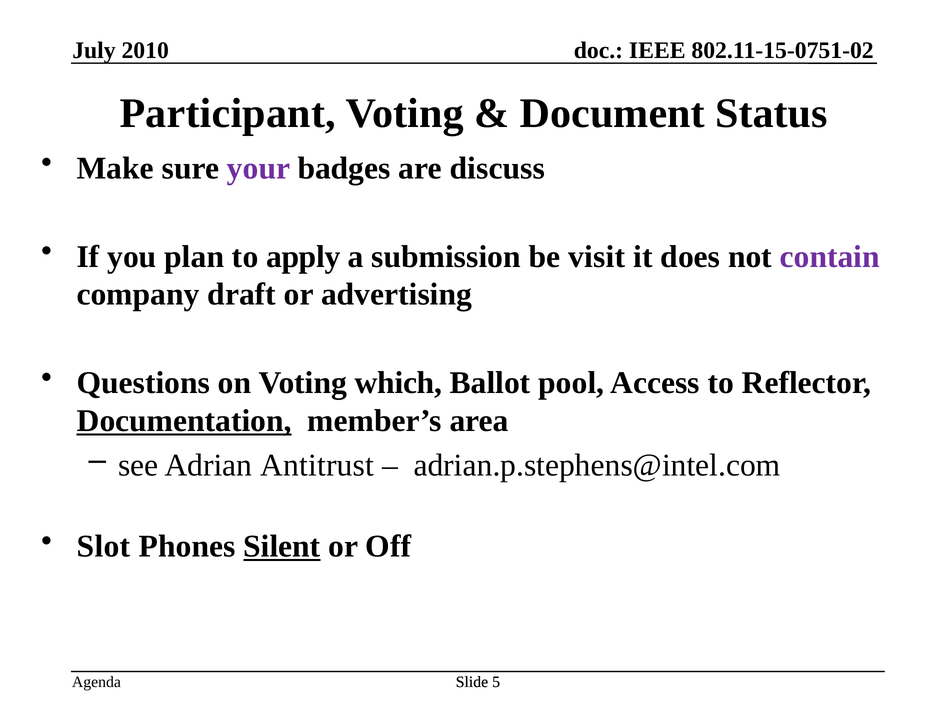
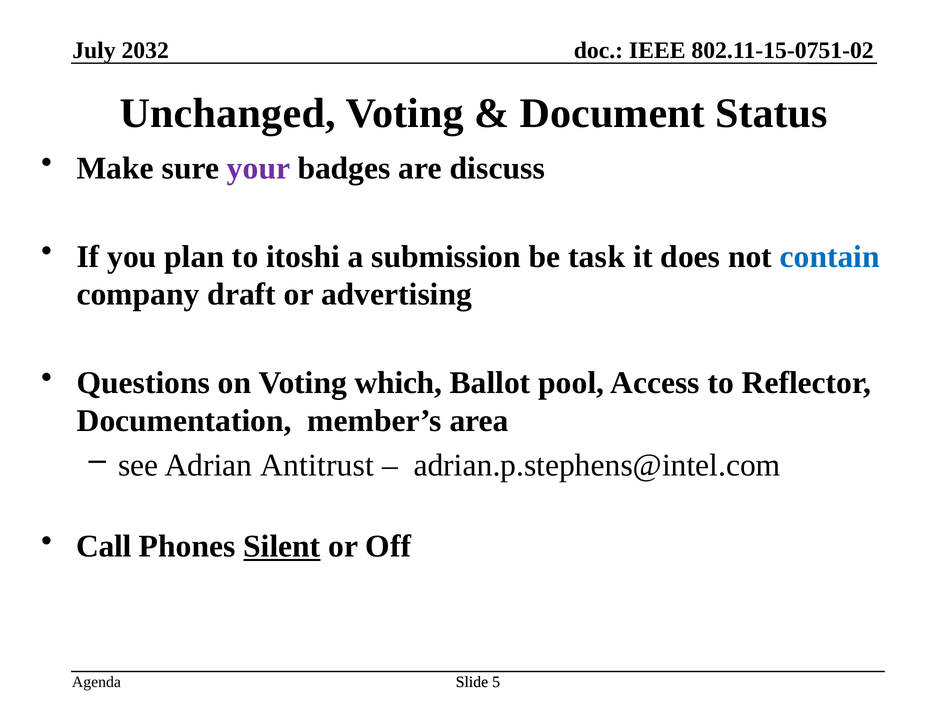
2010: 2010 -> 2032 (145, 51)
Participant: Participant -> Unchanged (228, 114)
apply: apply -> itoshi (303, 257)
visit: visit -> task (597, 257)
contain colour: purple -> blue (830, 257)
Documentation underline: present -> none (184, 421)
Slot: Slot -> Call (104, 546)
